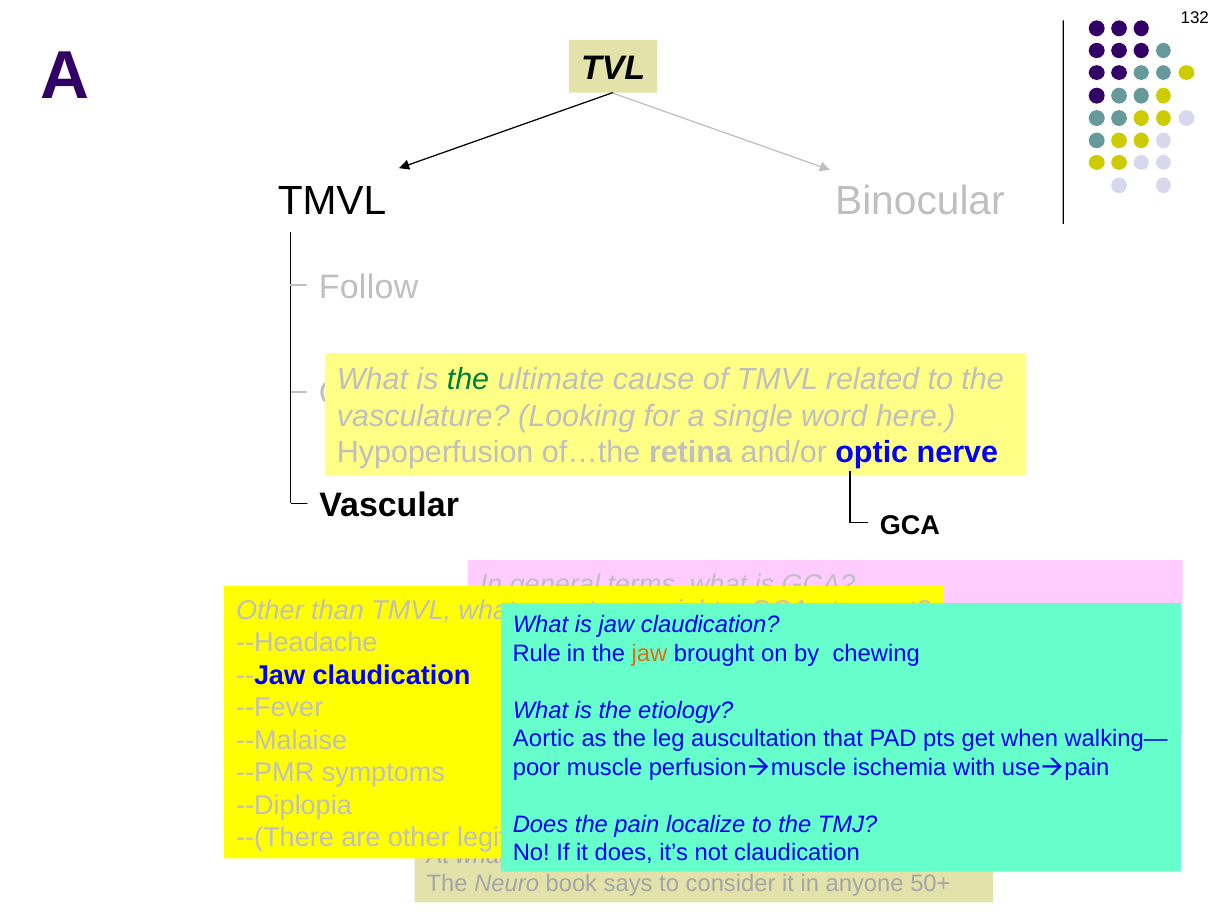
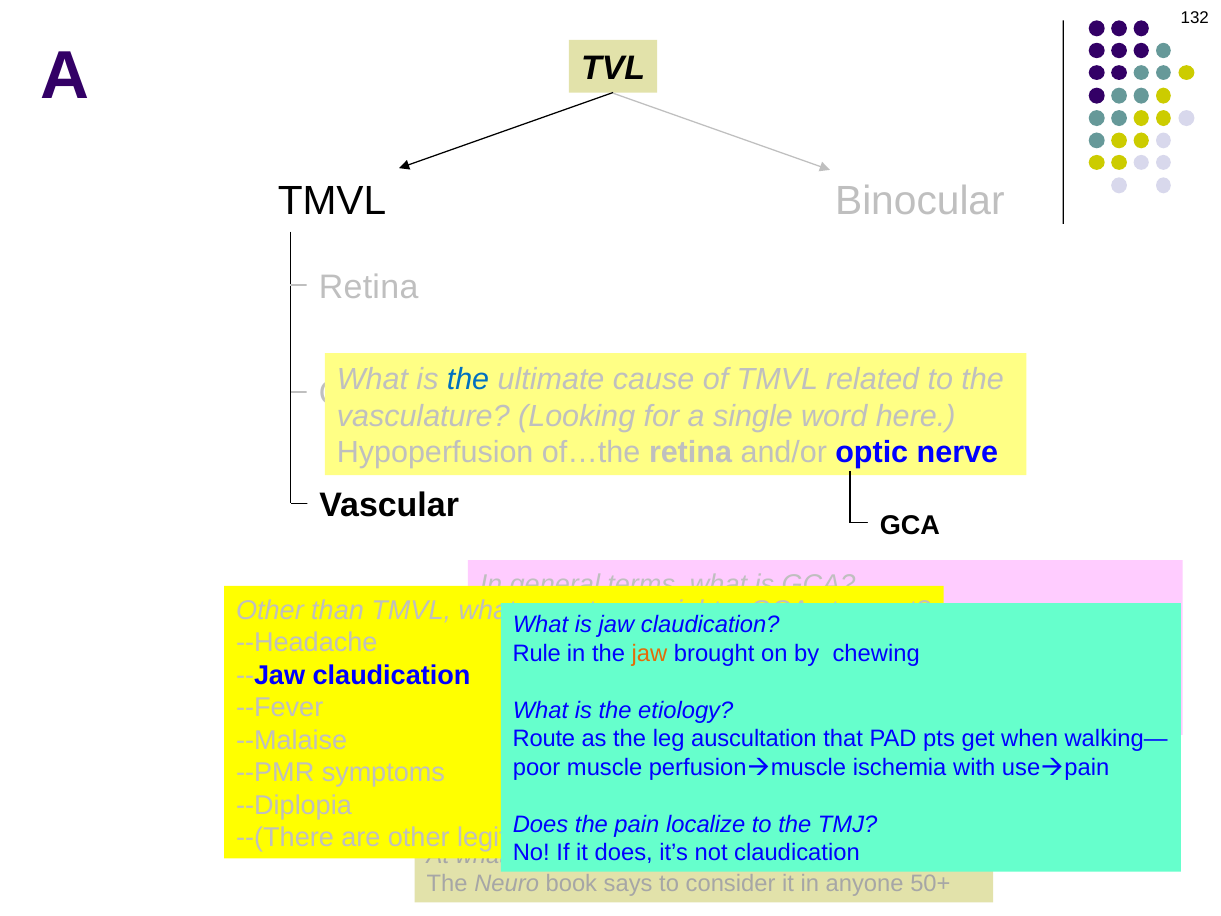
Follow: Follow -> Retina (369, 287)
the colour: green -> blue (468, 379)
Aortic: Aortic -> Route (544, 739)
